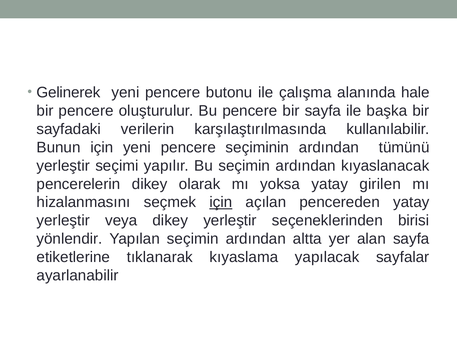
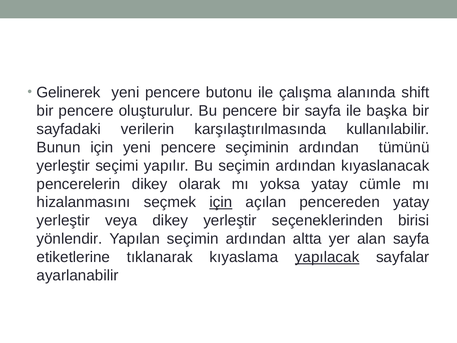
hale: hale -> shift (415, 92)
girilen: girilen -> cümle (380, 184)
yapılacak underline: none -> present (327, 257)
